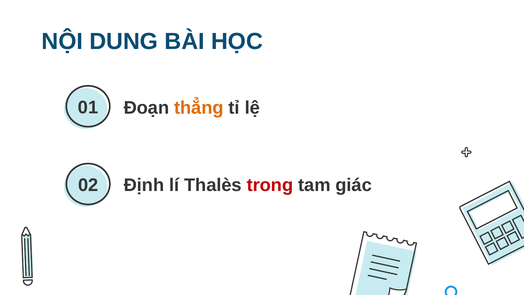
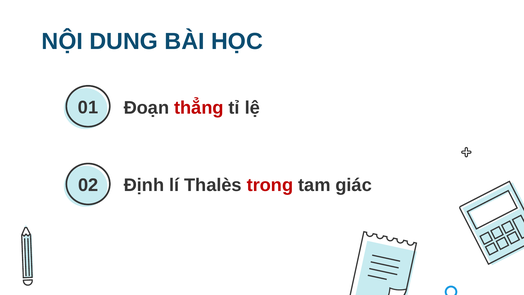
thẳng colour: orange -> red (199, 108)
